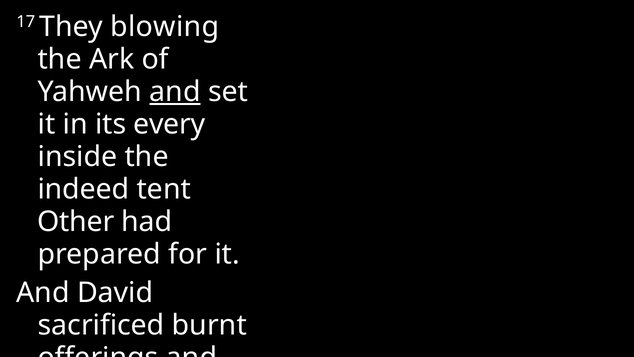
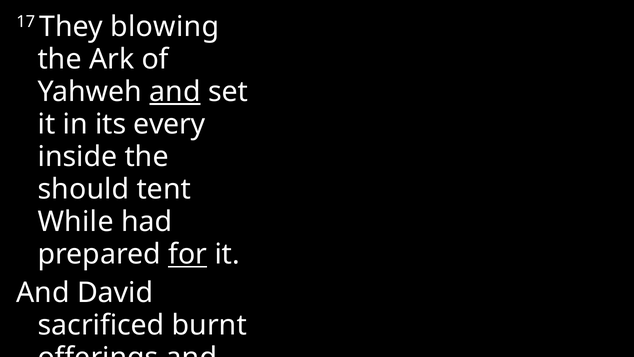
indeed: indeed -> should (83, 189)
Other: Other -> While (76, 222)
for underline: none -> present (188, 254)
